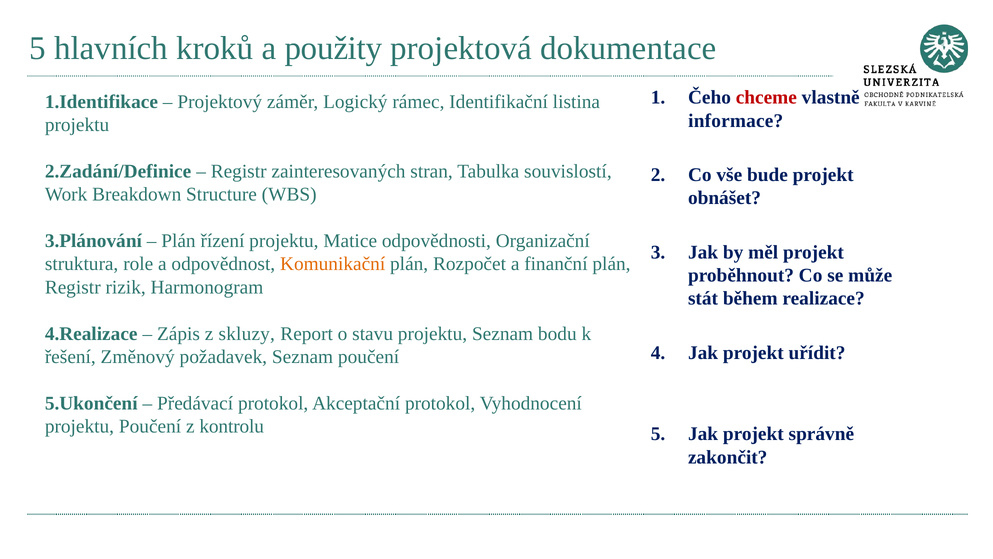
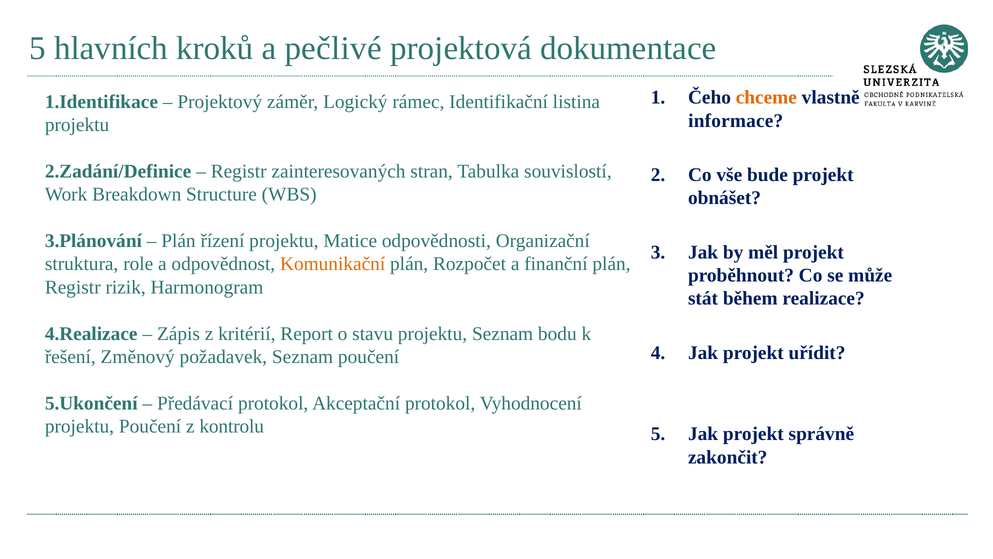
použity: použity -> pečlivé (333, 48)
chceme colour: red -> orange (766, 97)
skluzy: skluzy -> kritérií (247, 333)
